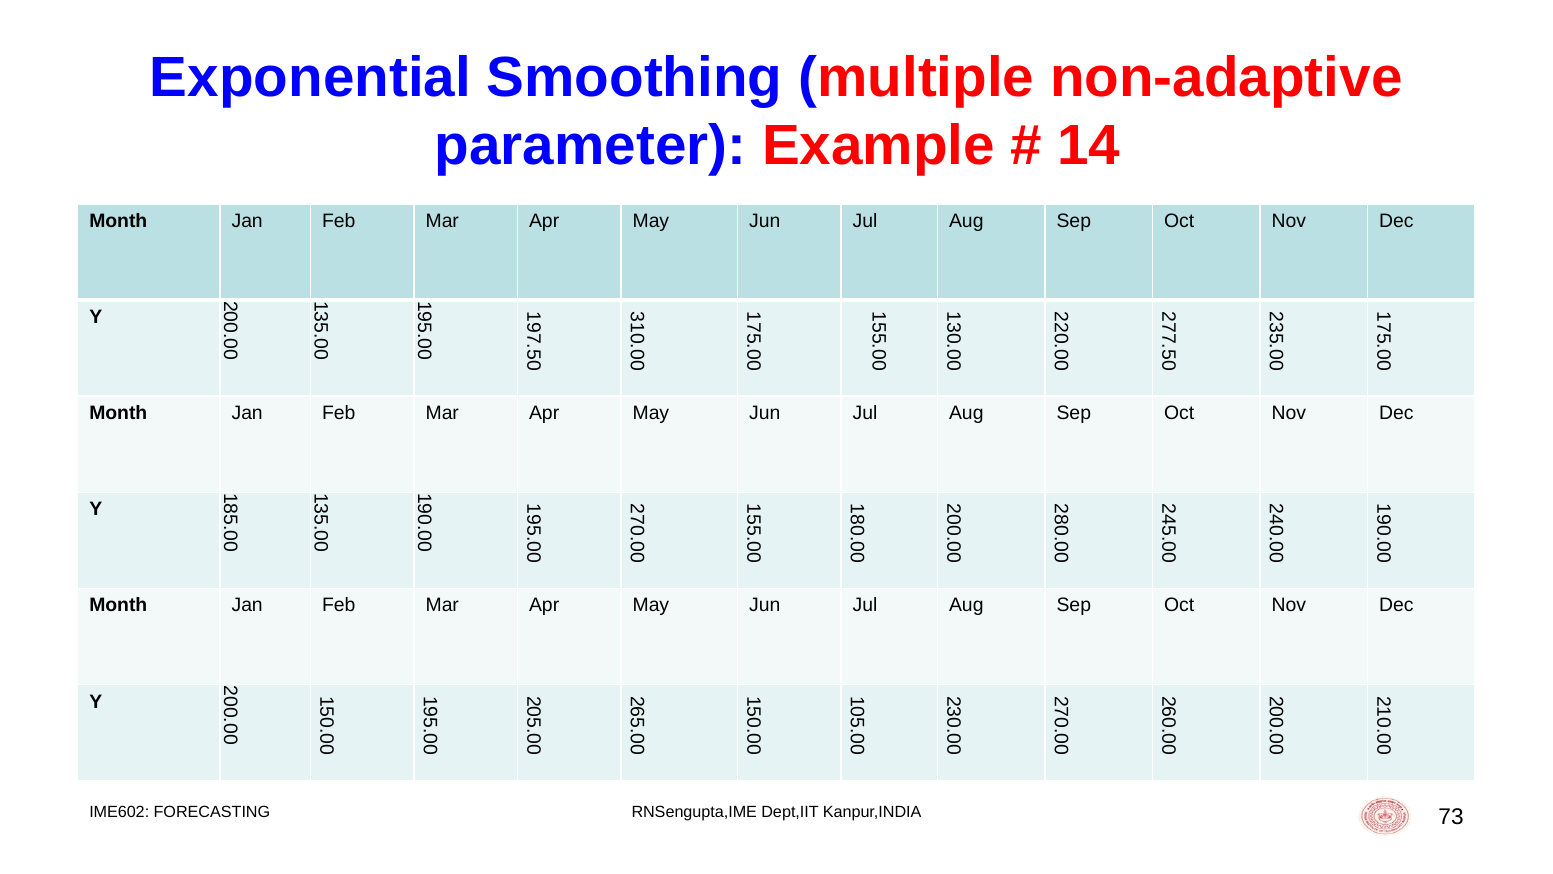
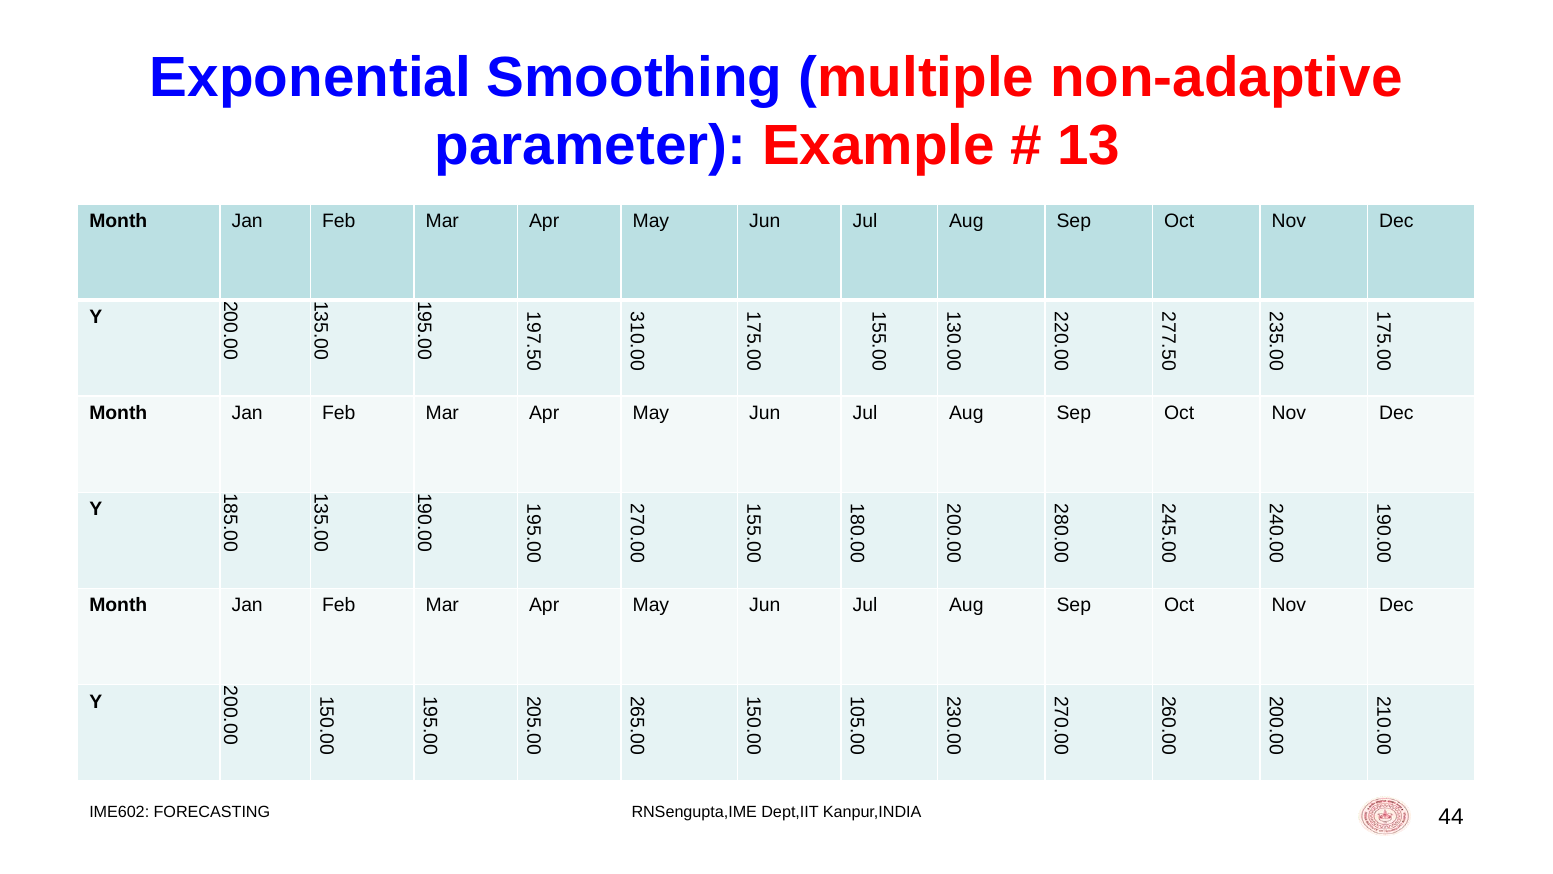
14: 14 -> 13 (1088, 146)
73: 73 -> 44 (1451, 817)
